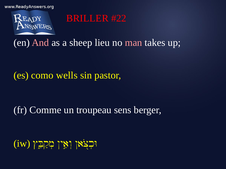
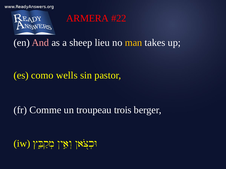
BRILLER: BRILLER -> ARMERA (87, 18)
man colour: pink -> yellow (134, 43)
sens: sens -> trois (123, 110)
